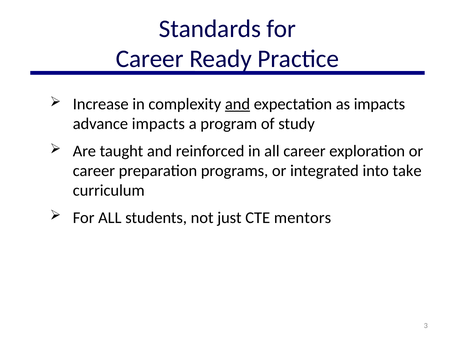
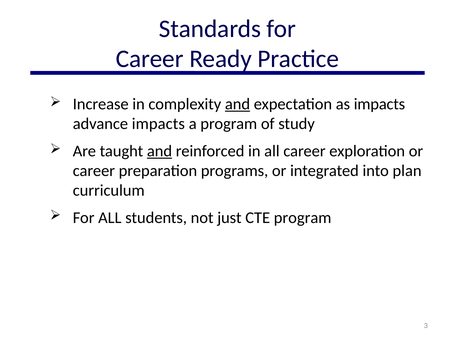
and underline: none -> present (160, 151)
take: take -> plan (407, 171)
CTE mentors: mentors -> program (303, 218)
